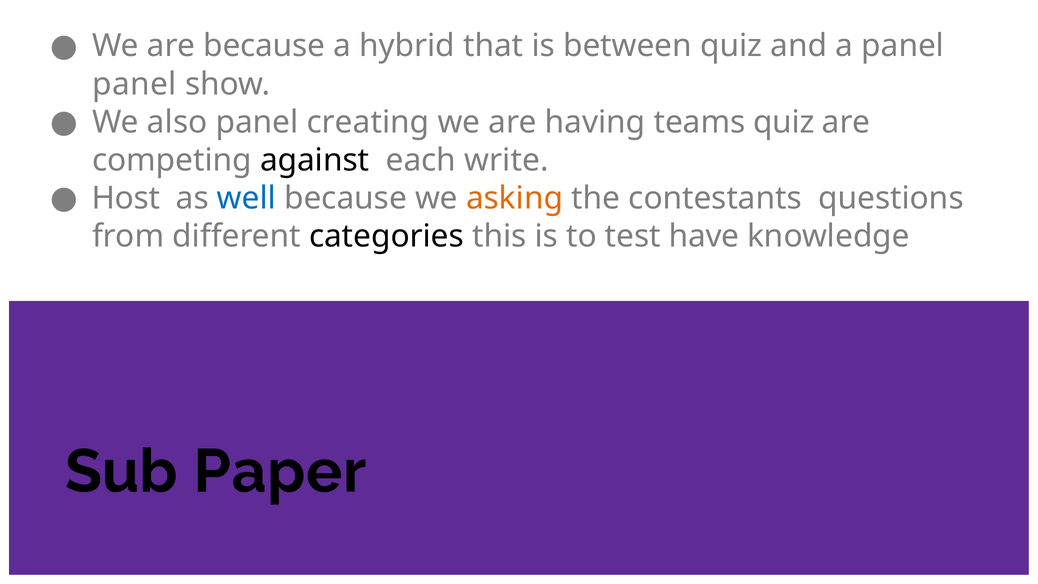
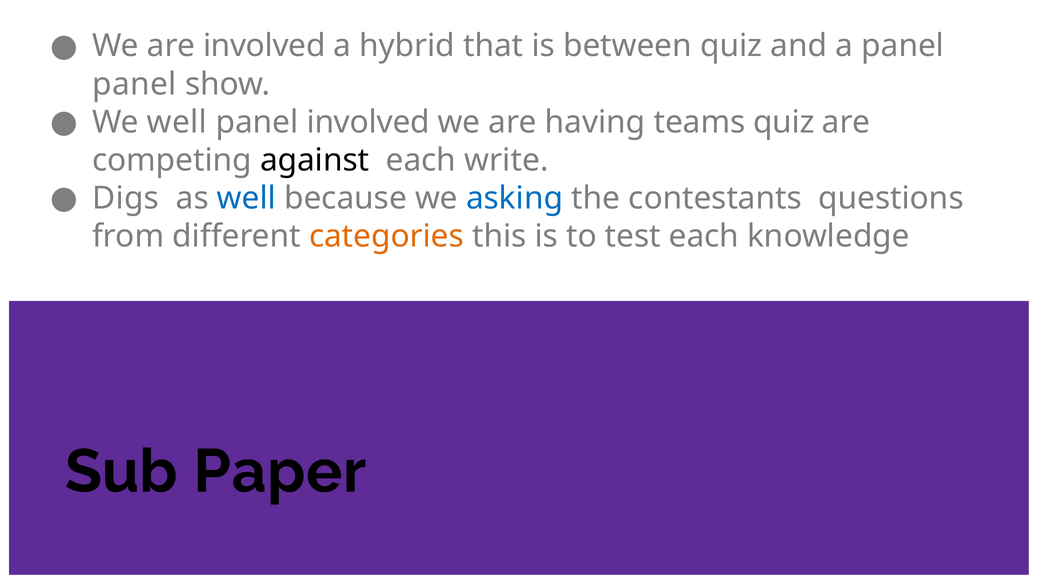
are because: because -> involved (264, 46)
We also: also -> well (177, 122)
panel creating: creating -> involved (368, 122)
Host: Host -> Digs (126, 198)
asking colour: orange -> blue (515, 198)
categories colour: black -> orange (387, 236)
test have: have -> each (704, 236)
